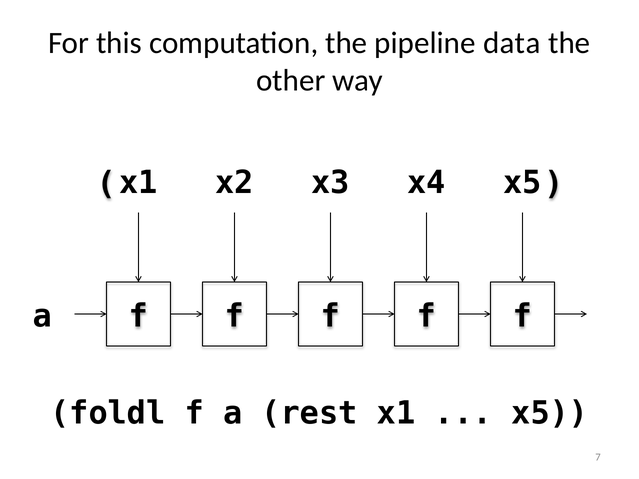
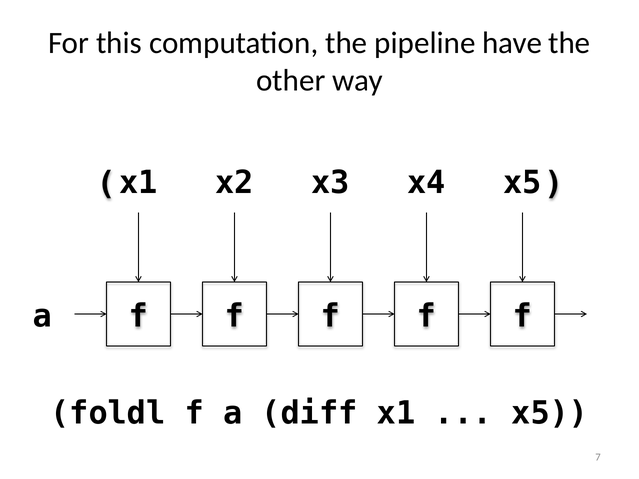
data: data -> have (512, 43)
rest: rest -> diff (310, 413)
